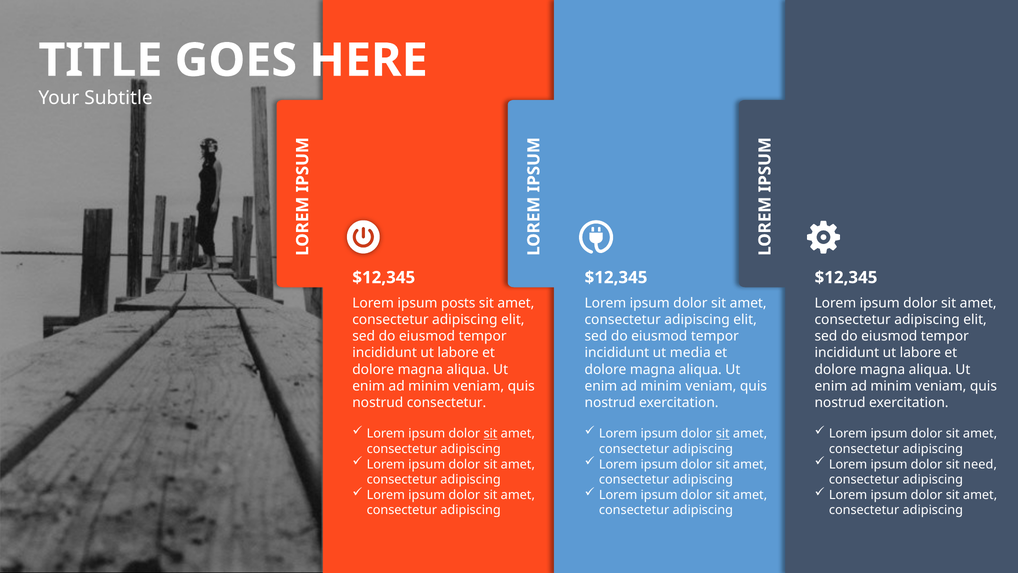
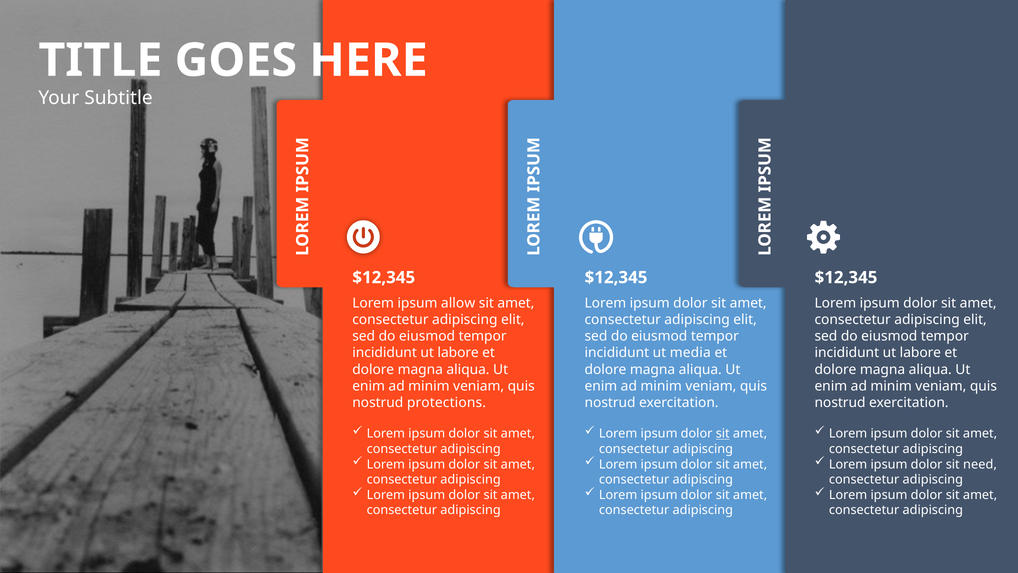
posts: posts -> allow (458, 303)
nostrud consectetur: consectetur -> protections (446, 402)
sit underline: present -> none (490, 433)
